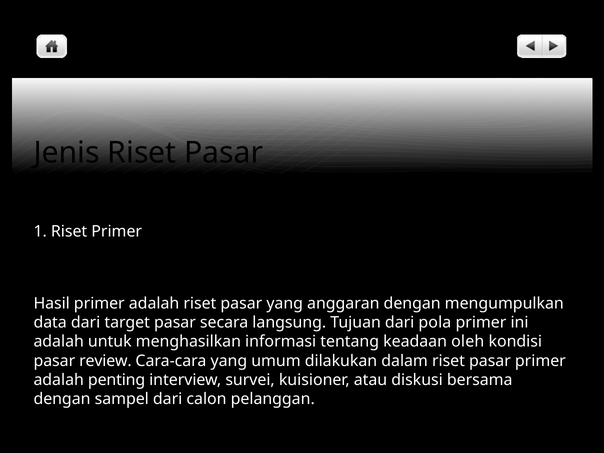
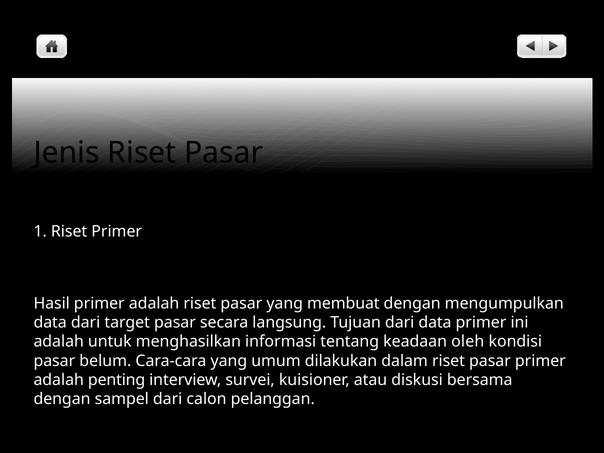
anggaran: anggaran -> membuat (343, 303)
dari pola: pola -> data (435, 323)
review: review -> belum (105, 361)
